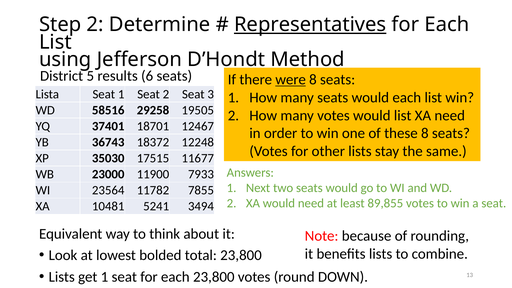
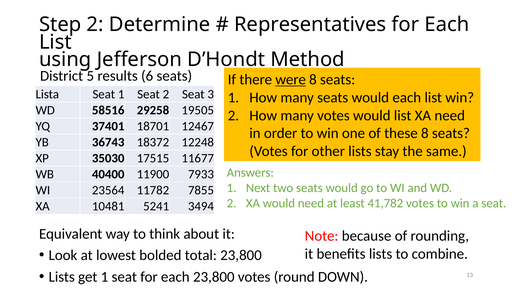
Representatives underline: present -> none (310, 25)
23000: 23000 -> 40400 (108, 174)
89,855: 89,855 -> 41,782 (385, 203)
